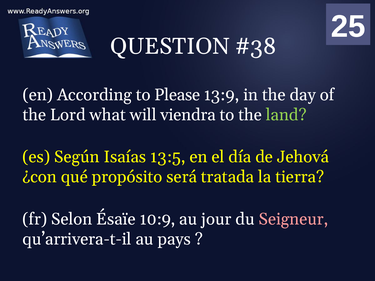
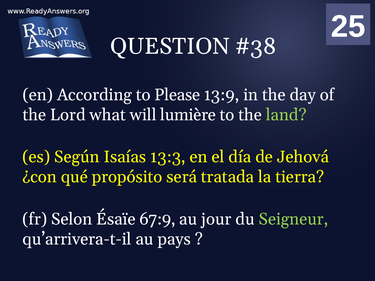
viendra: viendra -> lumière (188, 115)
13:5: 13:5 -> 13:3 (168, 157)
10:9: 10:9 -> 67:9 (158, 219)
Seigneur colour: pink -> light green (293, 219)
